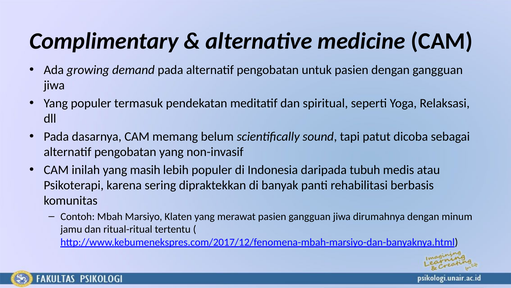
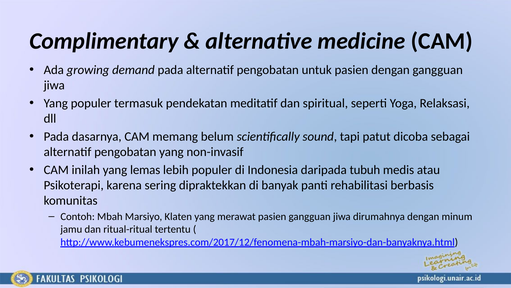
masih: masih -> lemas (145, 170)
